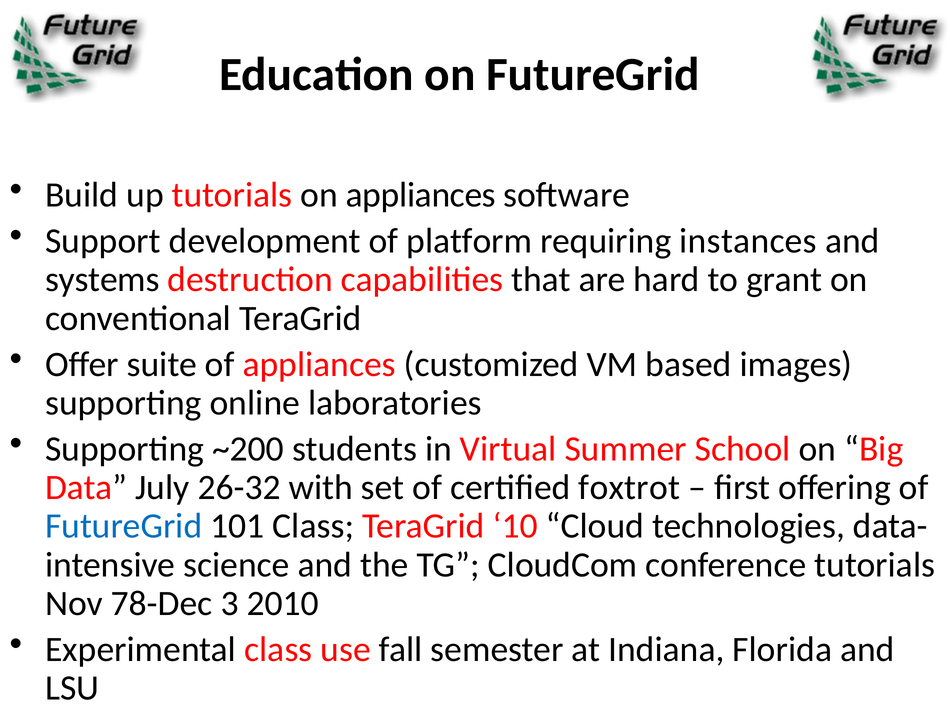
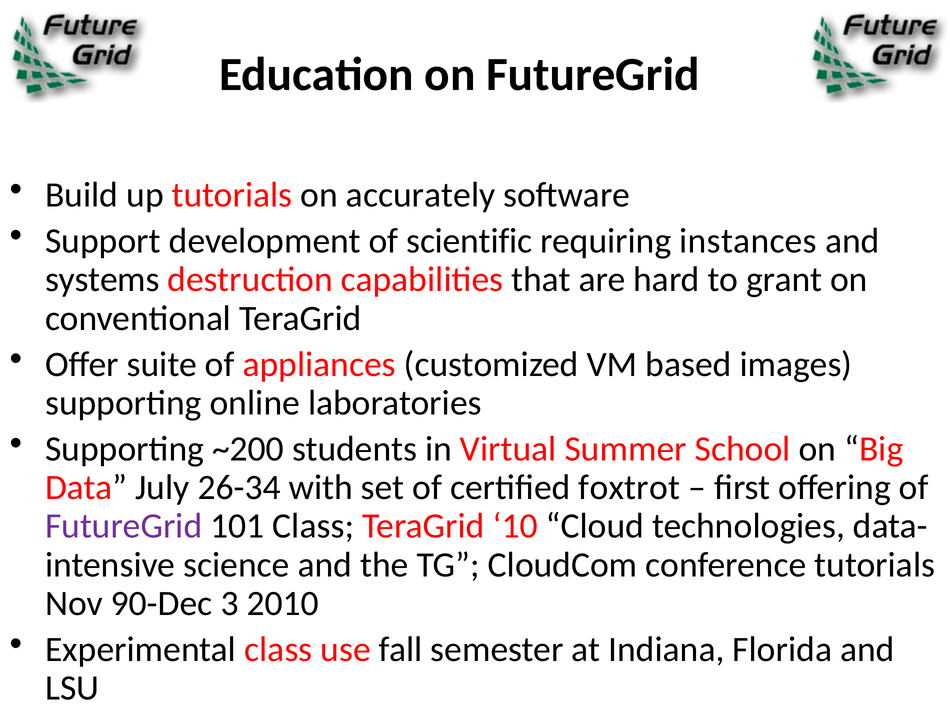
on appliances: appliances -> accurately (421, 195)
platform: platform -> scientific (469, 241)
26-32: 26-32 -> 26-34 (239, 487)
FutureGrid colour: blue -> purple (124, 526)
78-Dec: 78-Dec -> 90-Dec (162, 603)
